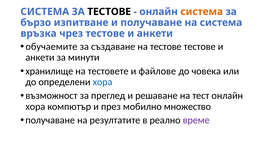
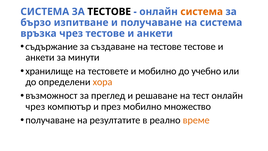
обучаемите: обучаемите -> съдържание (52, 46)
и файлове: файлове -> мобилно (157, 71)
човека: човека -> учебно (206, 71)
хора colour: blue -> orange (103, 82)
хора: хора -> чрез (35, 106)
време colour: purple -> orange (196, 120)
